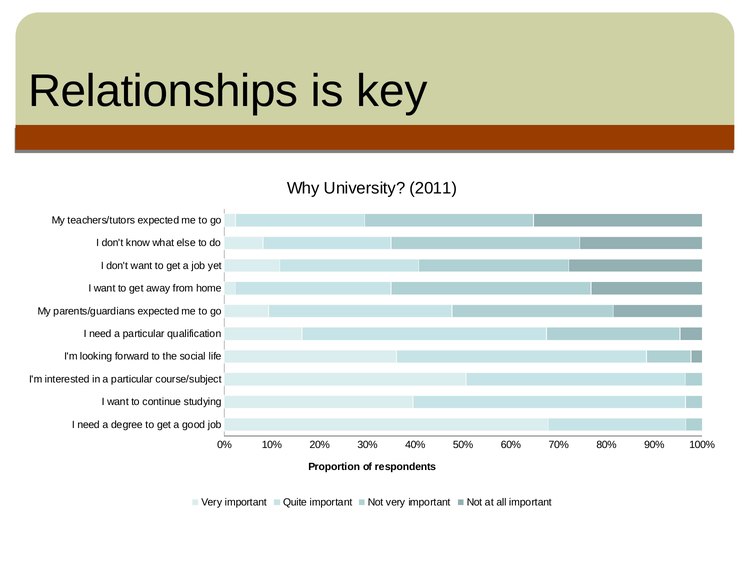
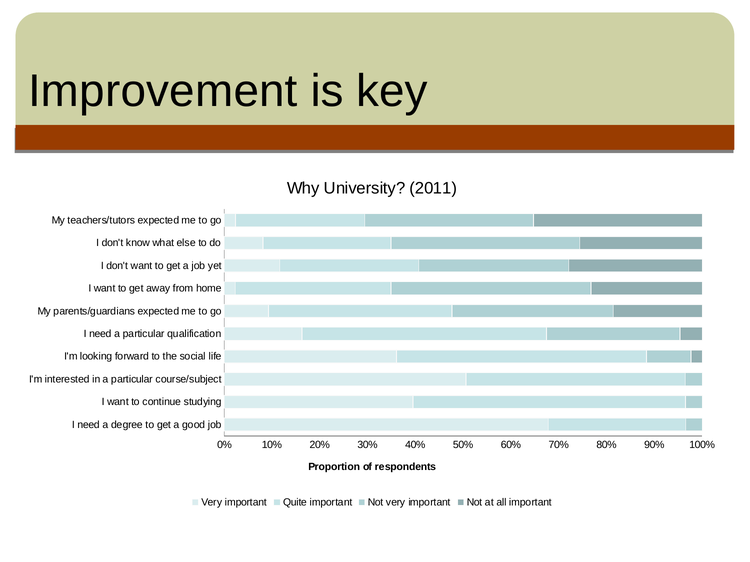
Relationships: Relationships -> Improvement (163, 91)
